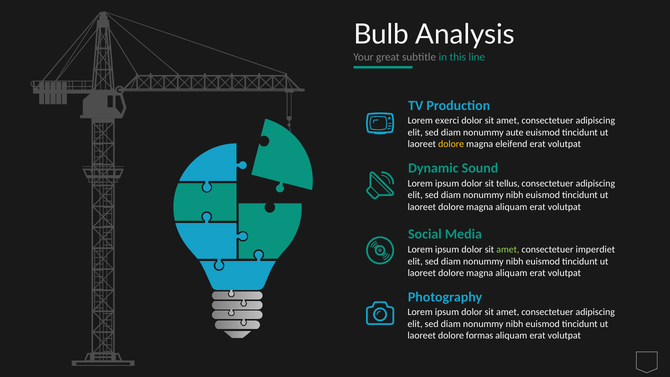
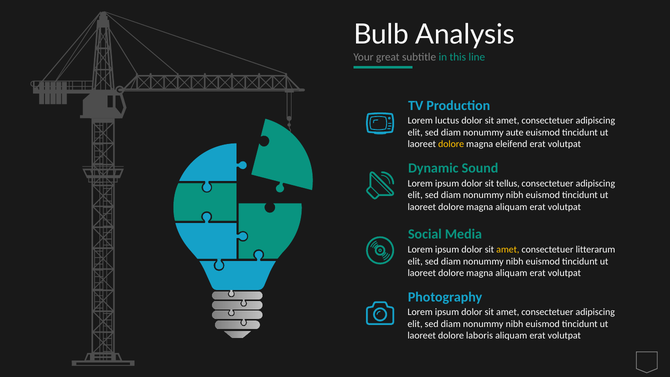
exerci: exerci -> luctus (447, 121)
amet colour: light green -> yellow (508, 249)
imperdiet: imperdiet -> litterarum (595, 249)
formas: formas -> laboris (480, 336)
